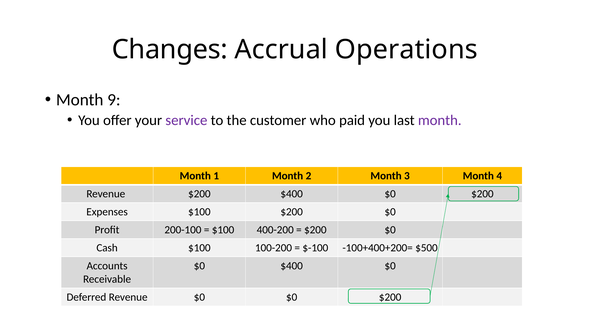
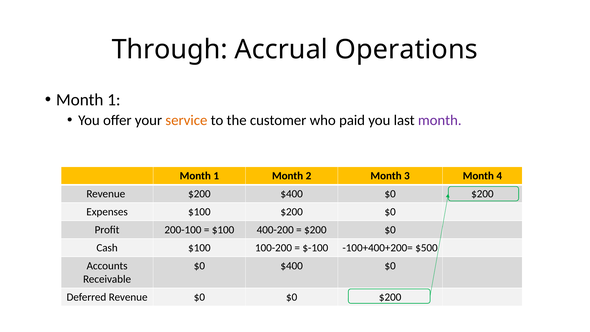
Changes: Changes -> Through (170, 50)
9: 9 -> 1 (114, 100)
service colour: purple -> orange (186, 120)
